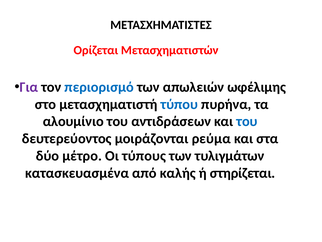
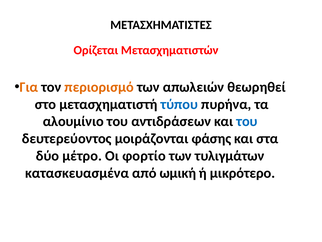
Για colour: purple -> orange (29, 87)
περιορισμό colour: blue -> orange (99, 87)
ωφέλιμης: ωφέλιμης -> θεωρηθεί (257, 87)
ρεύμα: ρεύμα -> φάσης (211, 138)
τύπους: τύπους -> φορτίο (144, 156)
καλής: καλής -> ωμική (178, 173)
στηρίζεται: στηρίζεται -> μικρότερο (243, 173)
